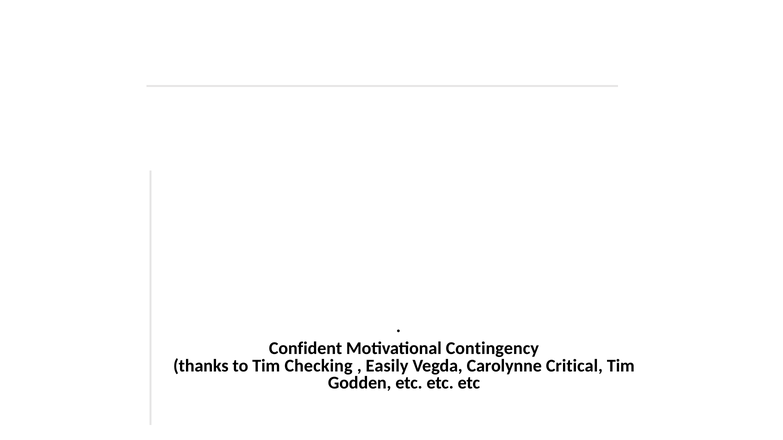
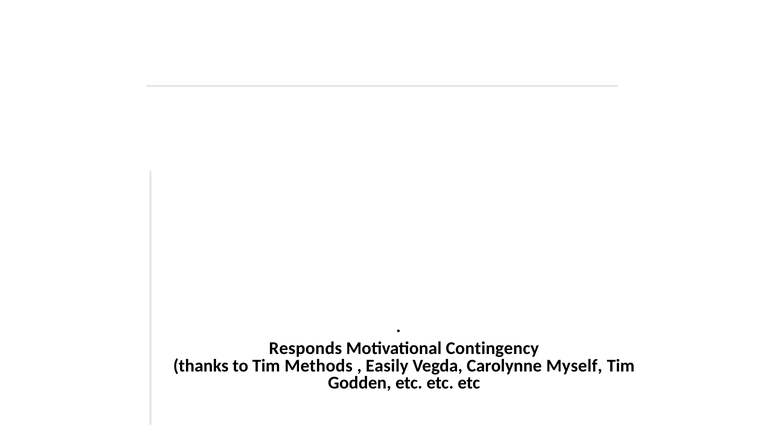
Confident: Confident -> Responds (305, 349)
Checking: Checking -> Methods (319, 366)
Critical: Critical -> Myself (574, 366)
